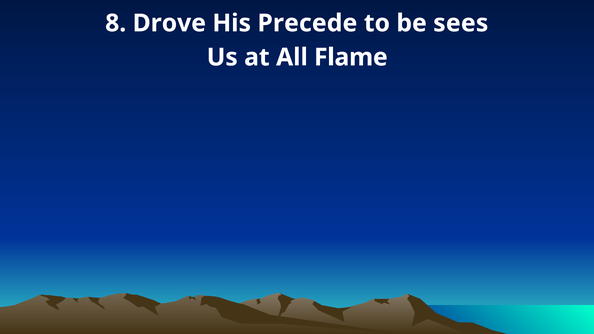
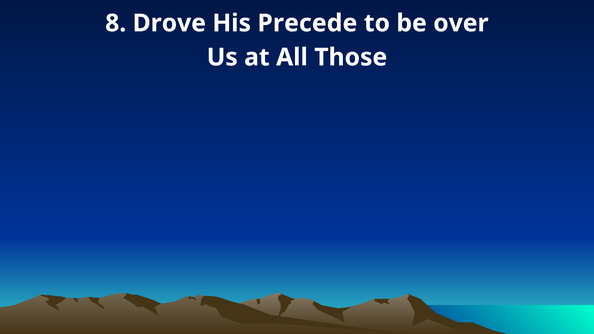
sees: sees -> over (461, 23)
Flame: Flame -> Those (351, 57)
